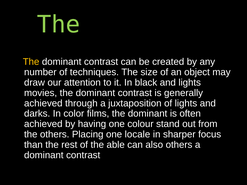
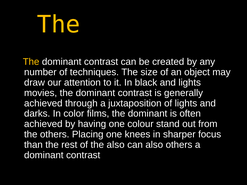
The colour: light green -> yellow (58, 25)
locale: locale -> knees (138, 135)
the able: able -> also (116, 145)
